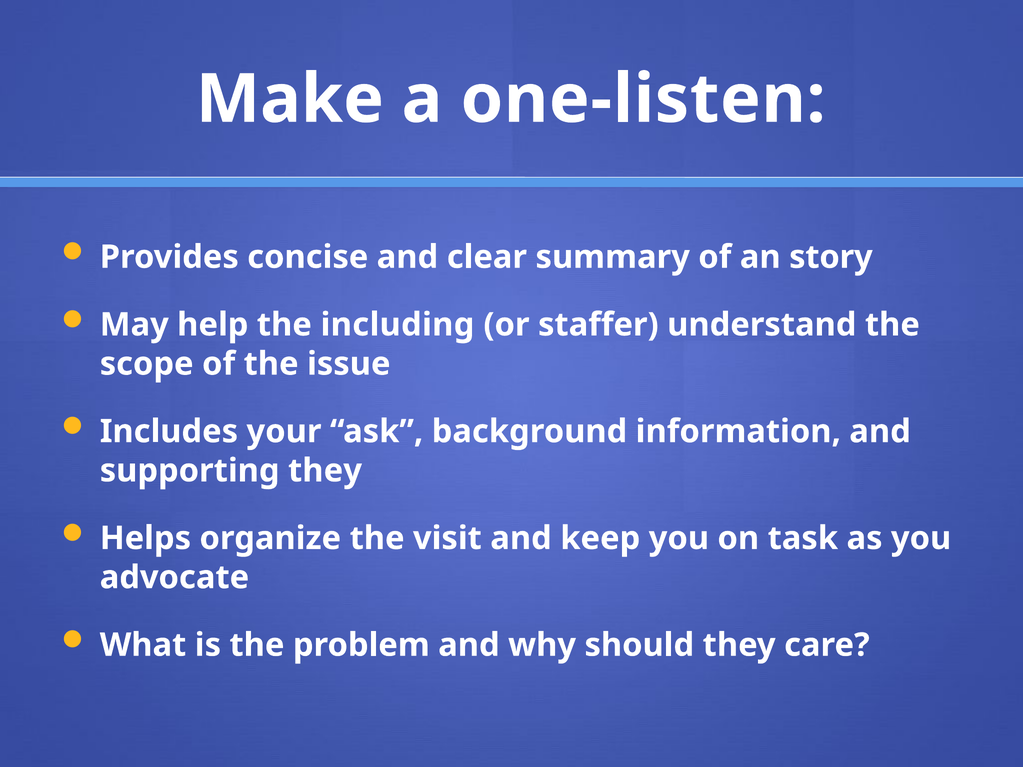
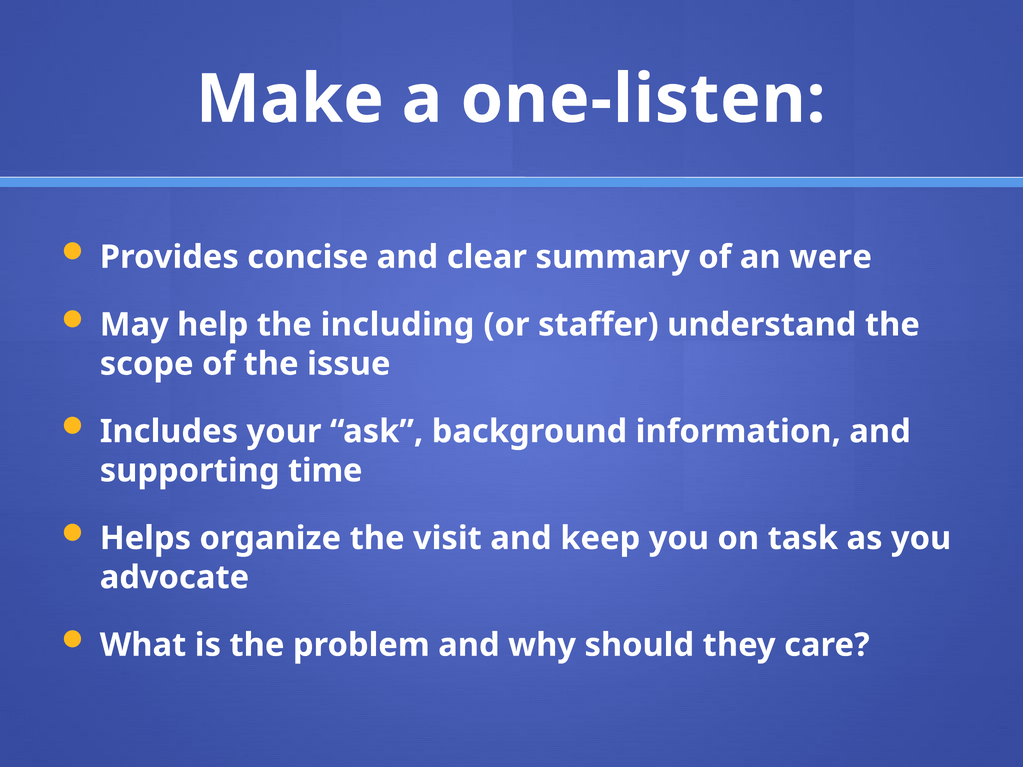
story: story -> were (831, 257)
supporting they: they -> time (325, 471)
